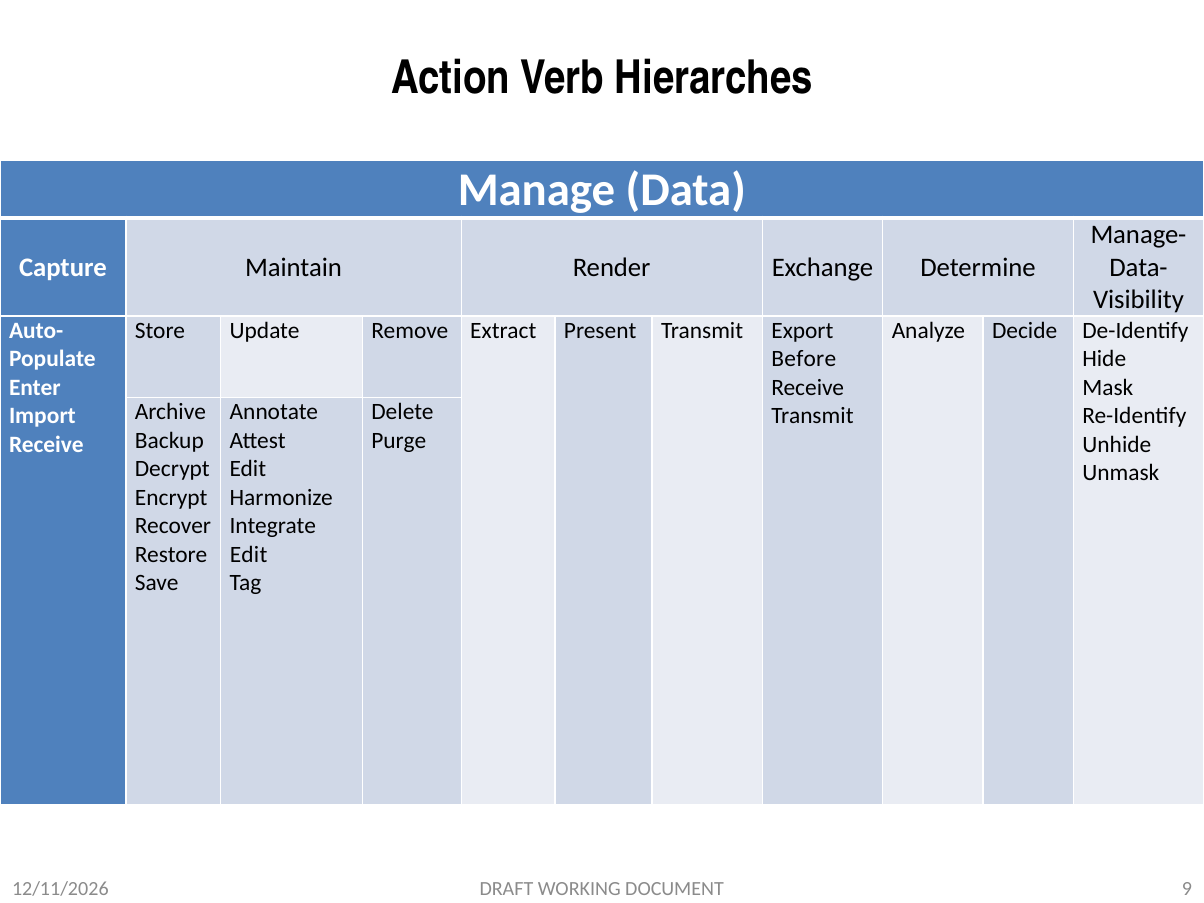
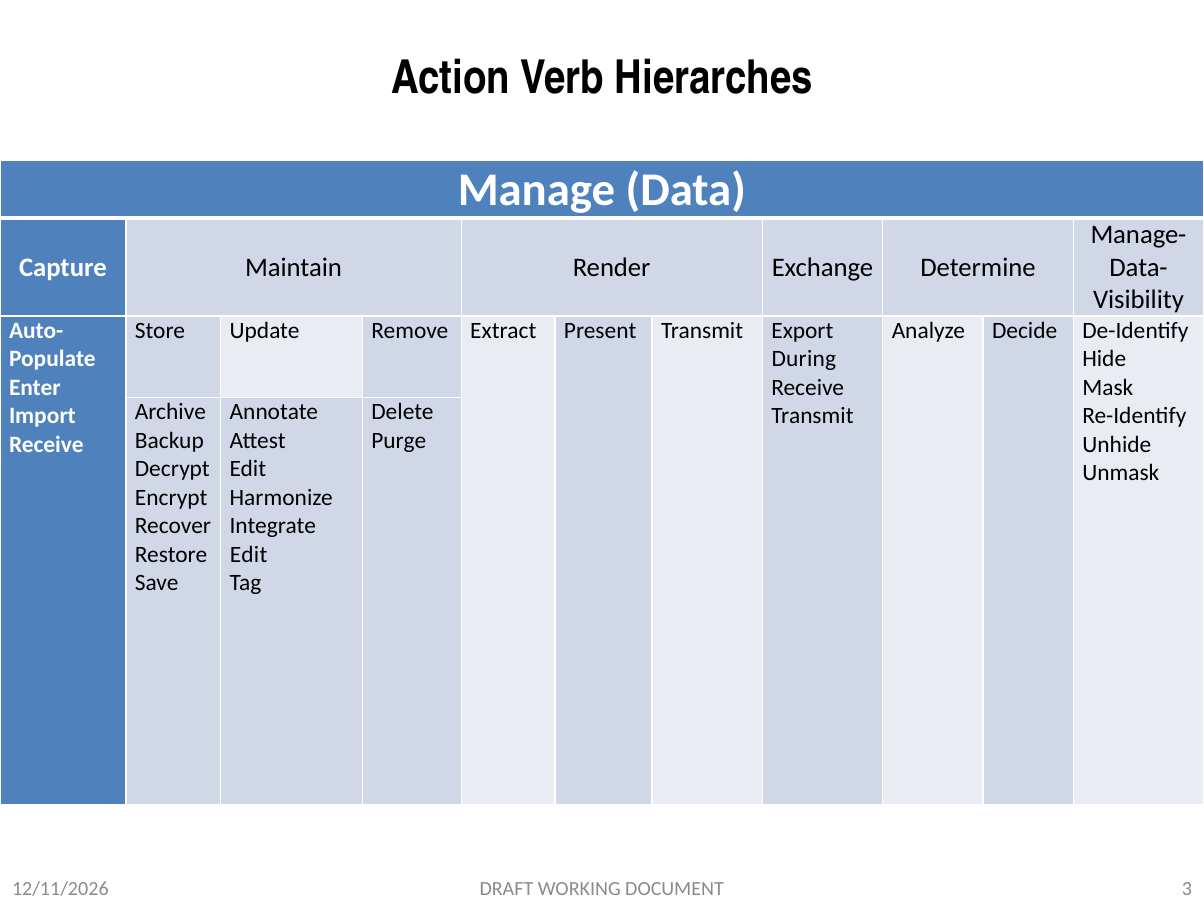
Before: Before -> During (804, 359)
9: 9 -> 3 (1187, 889)
